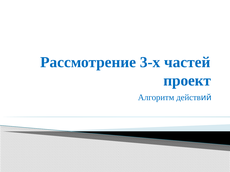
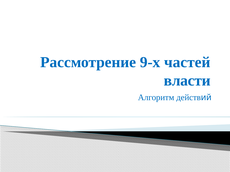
3-х: 3-х -> 9-х (150, 62)
проект: проект -> власти (187, 81)
